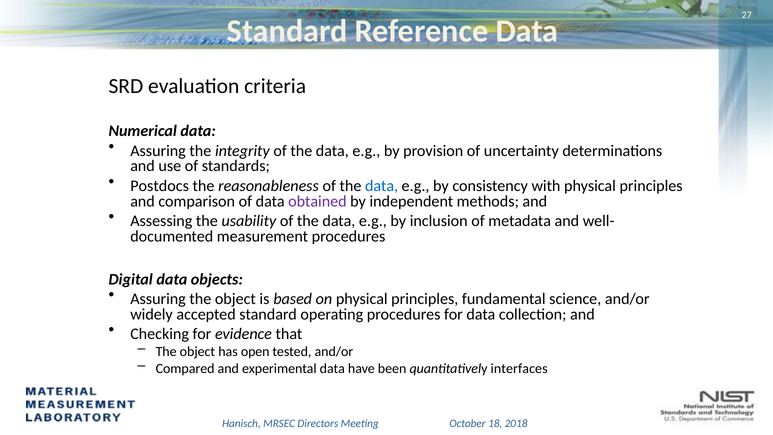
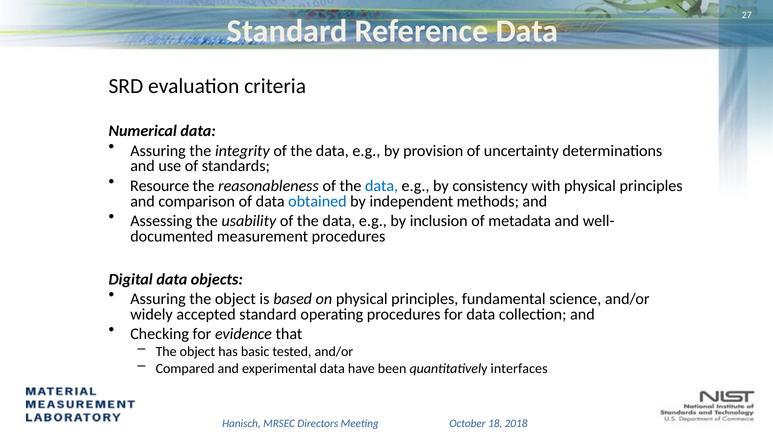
Postdocs: Postdocs -> Resource (160, 186)
obtained colour: purple -> blue (317, 201)
open: open -> basic (255, 351)
